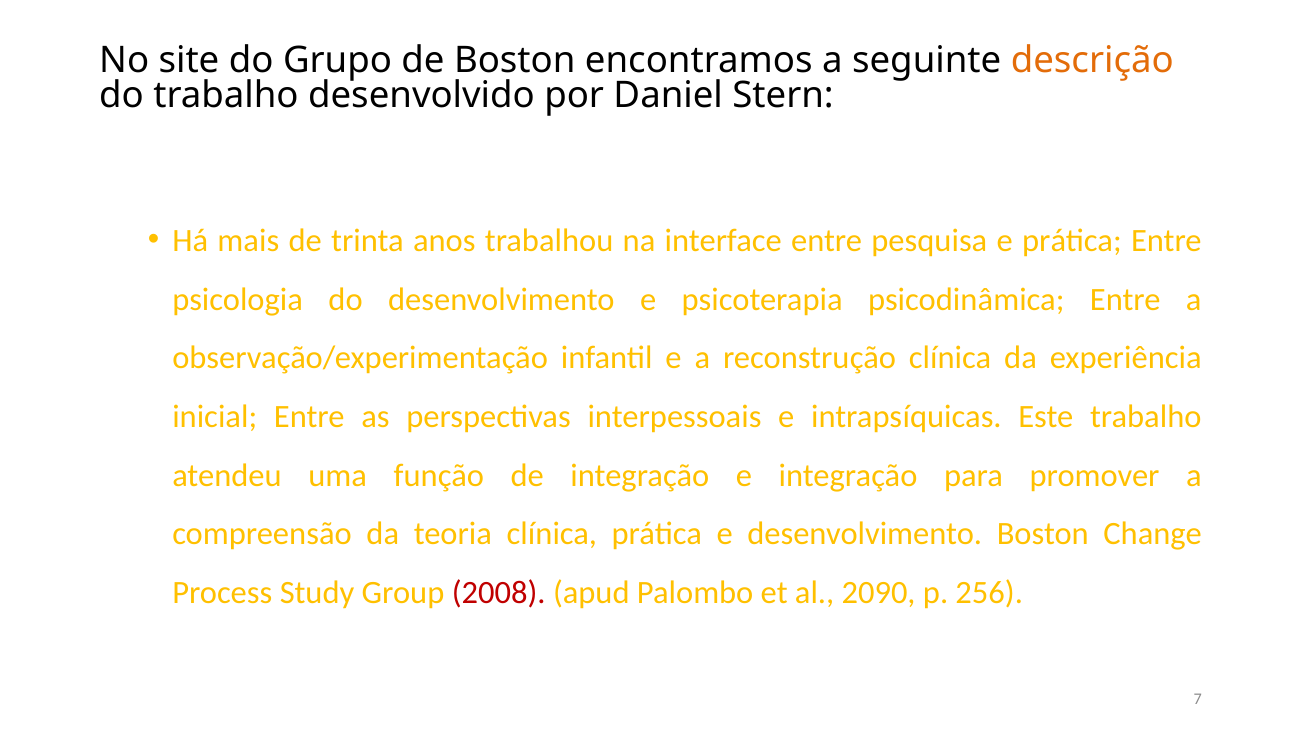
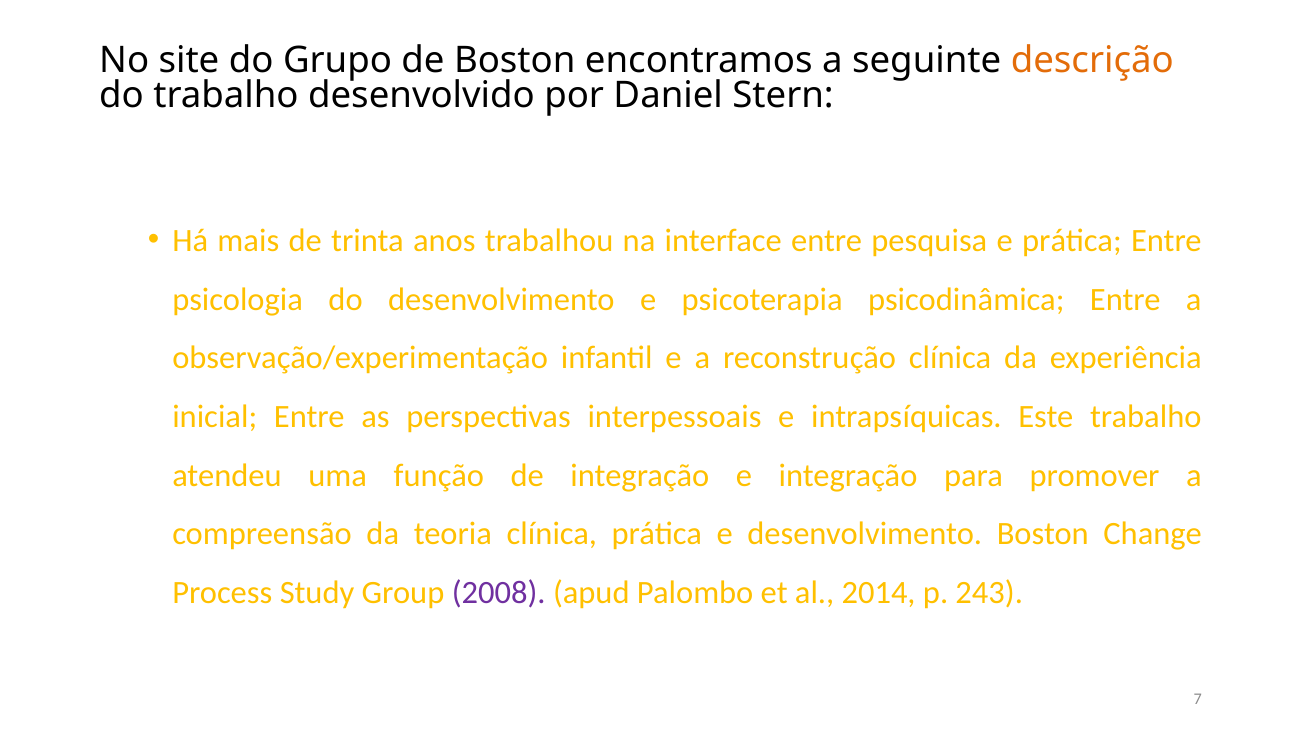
2008 colour: red -> purple (499, 592)
2090: 2090 -> 2014 (879, 592)
256: 256 -> 243 (989, 592)
